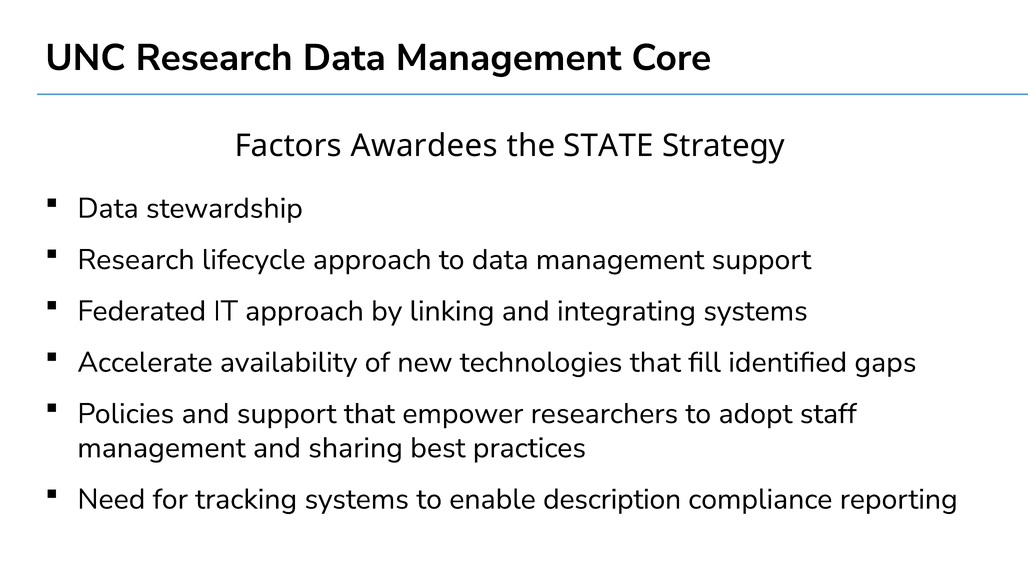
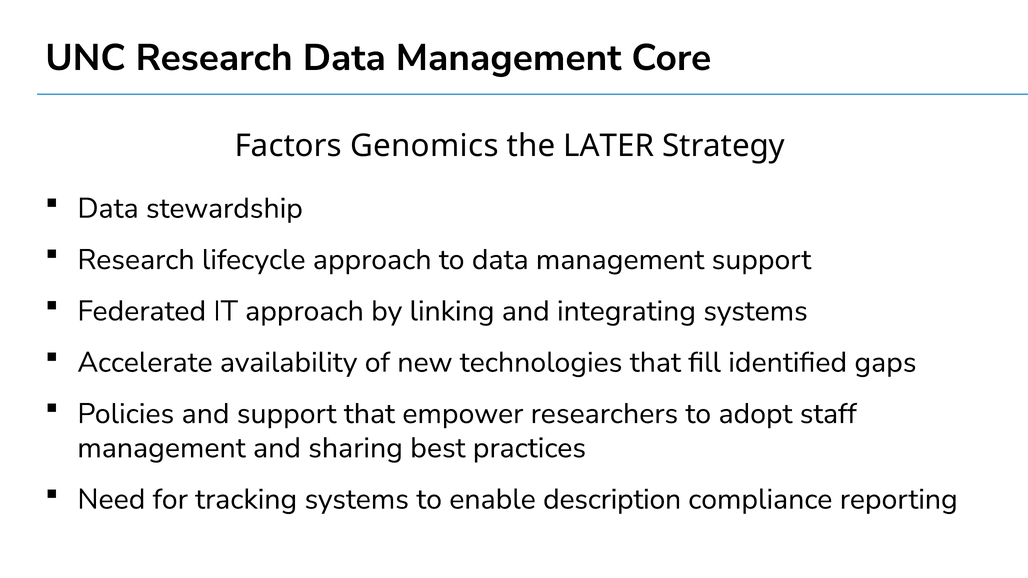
Awardees: Awardees -> Genomics (424, 146)
STATE: STATE -> LATER (609, 146)
